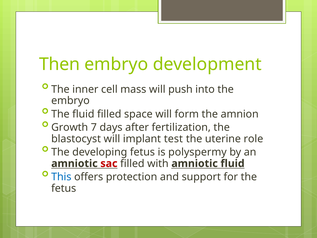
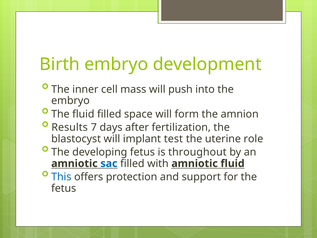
Then: Then -> Birth (60, 64)
Growth: Growth -> Results (70, 127)
polyspermy: polyspermy -> throughout (197, 152)
sac colour: red -> blue (109, 163)
